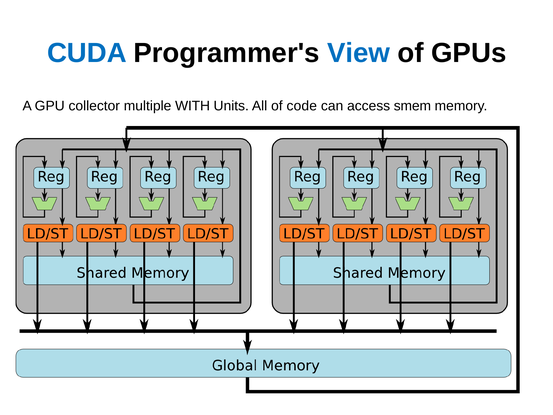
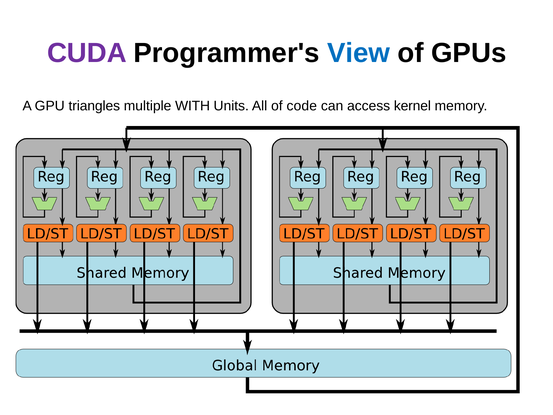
CUDA colour: blue -> purple (87, 53)
collector: collector -> triangles (94, 106)
smem: smem -> kernel (412, 106)
